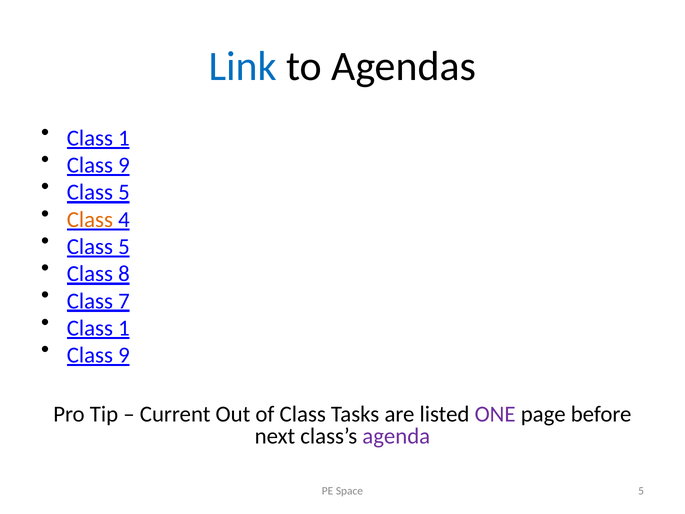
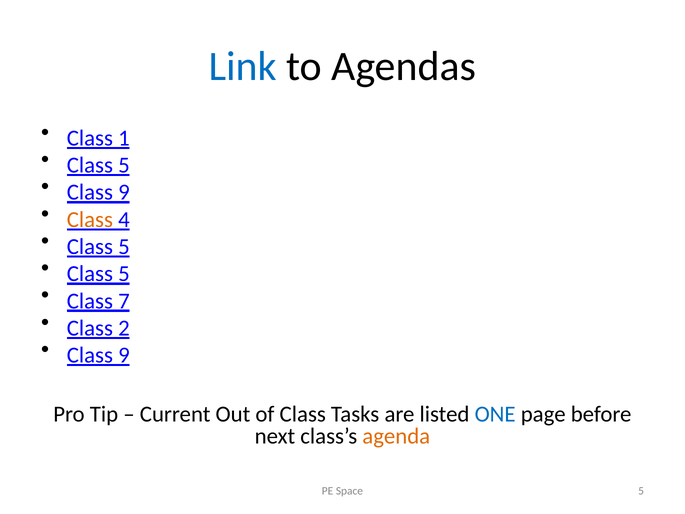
9: 9 -> 5 (124, 165)
5: 5 -> 9 (124, 192)
8: 8 -> 5 (124, 274)
1: 1 -> 2 (124, 328)
ONE colour: purple -> blue (495, 414)
agenda colour: purple -> orange (396, 436)
